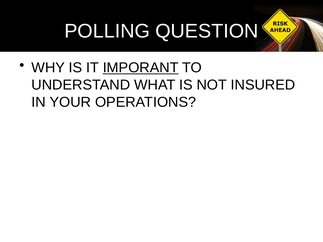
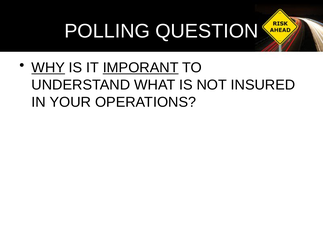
WHY underline: none -> present (48, 68)
